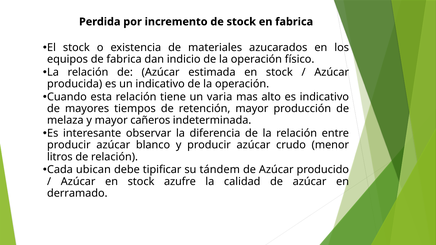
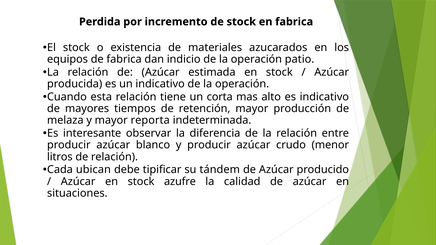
físico: físico -> patio (300, 59)
varia: varia -> corta (220, 97)
cañeros: cañeros -> reporta (150, 120)
derramado: derramado -> situaciones (77, 193)
